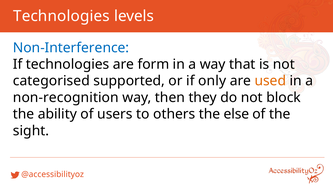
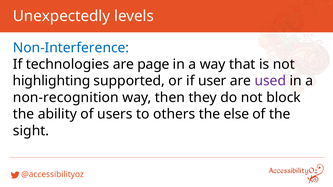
Technologies: Technologies -> Unexpectedly (62, 16)
form: form -> page (153, 64)
categorised: categorised -> highlighting (51, 81)
only: only -> user (212, 81)
used colour: orange -> purple (270, 81)
